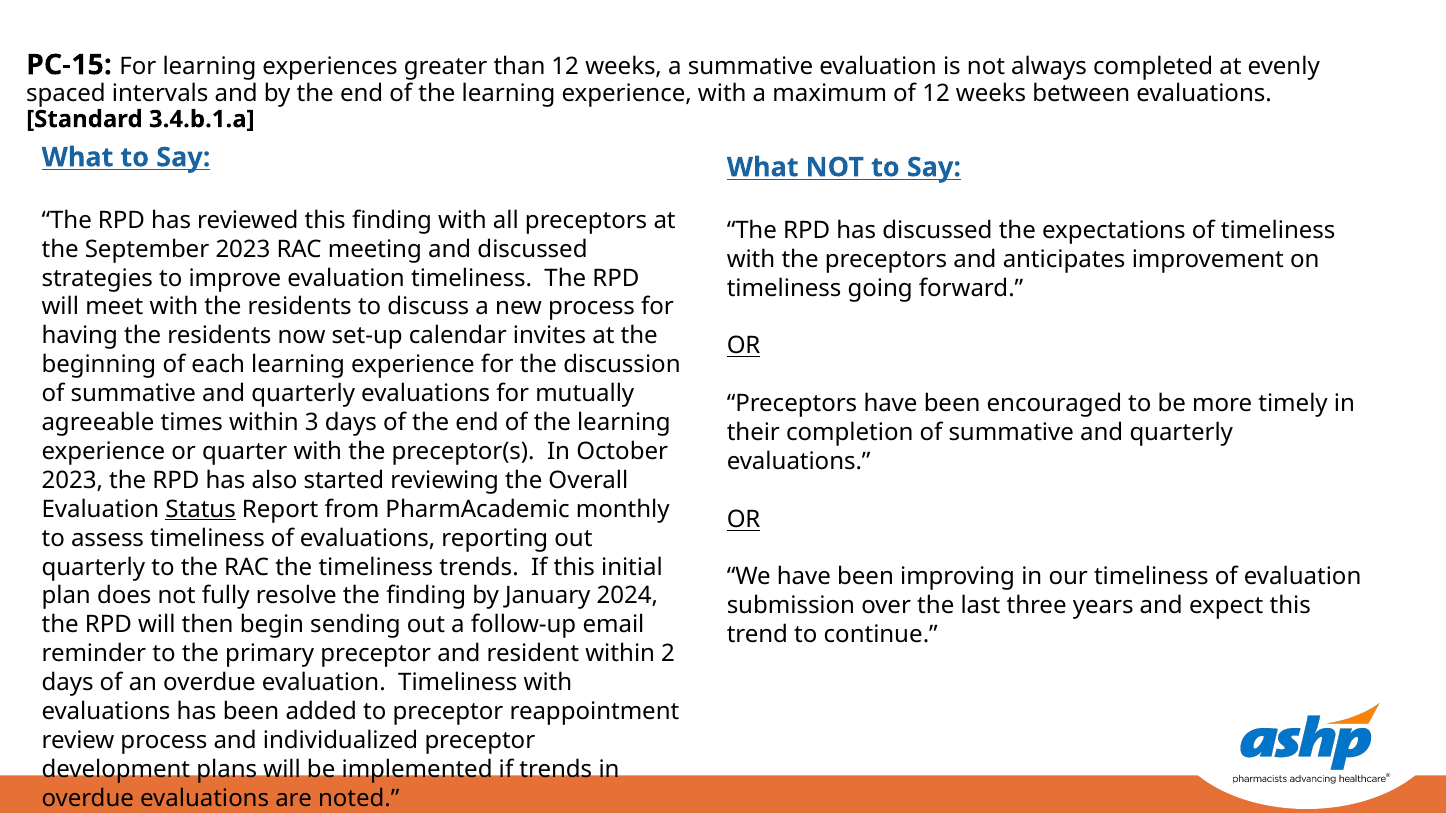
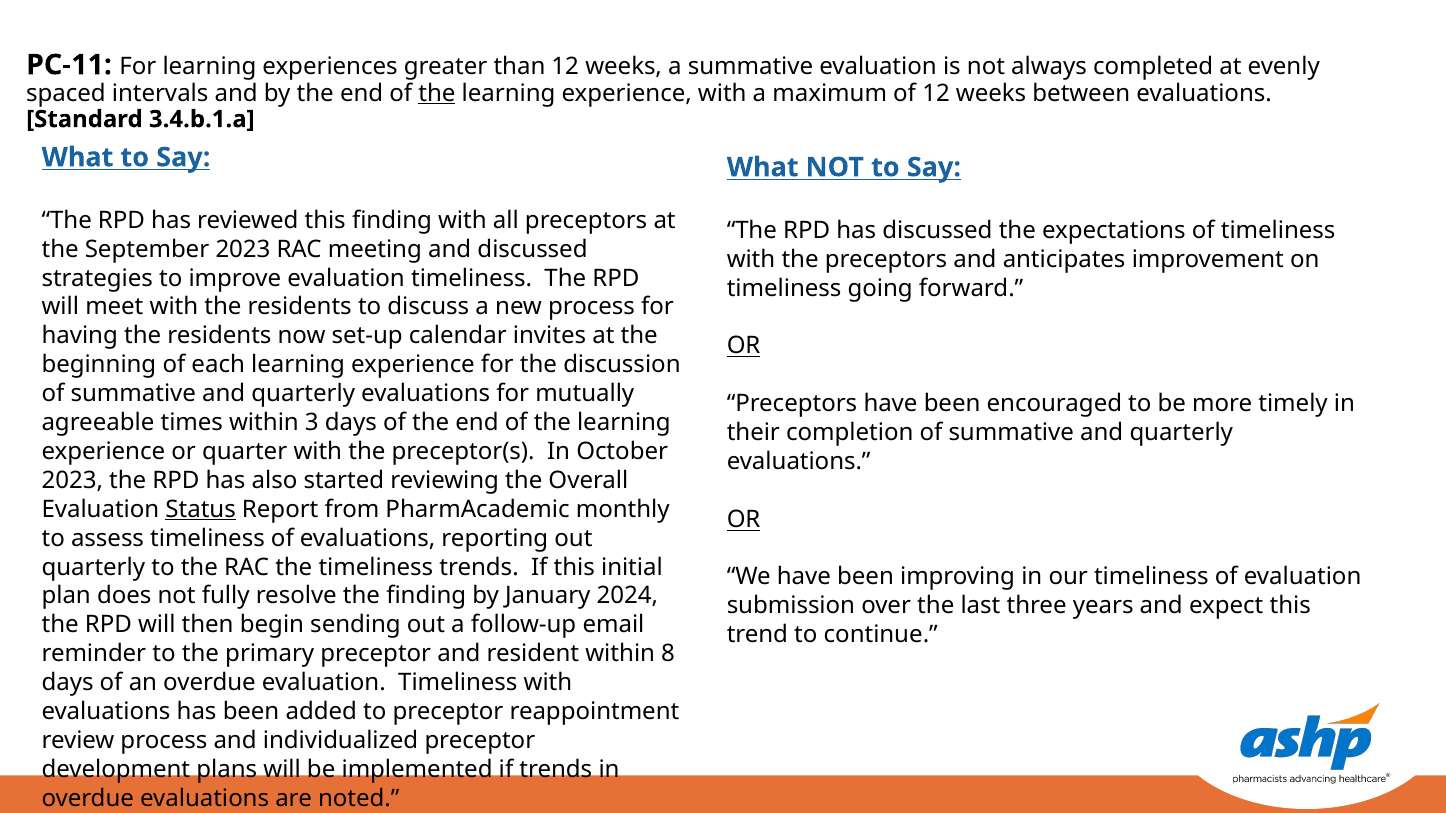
PC-15: PC-15 -> PC-11 (69, 65)
the underline: none -> present (437, 93)
2: 2 -> 8 (668, 654)
